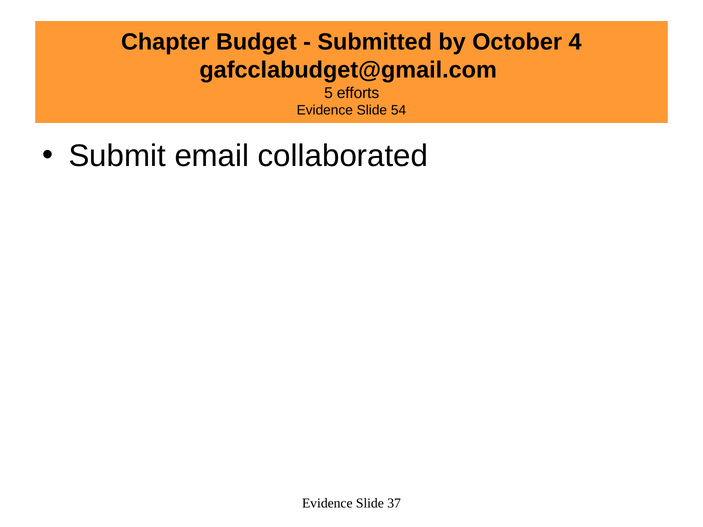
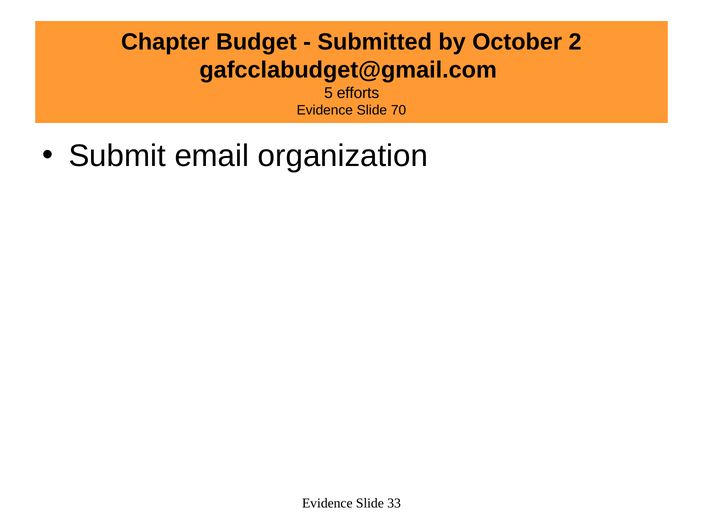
4: 4 -> 2 (575, 42)
54: 54 -> 70 (399, 110)
collaborated: collaborated -> organization (343, 156)
37: 37 -> 33 (394, 504)
